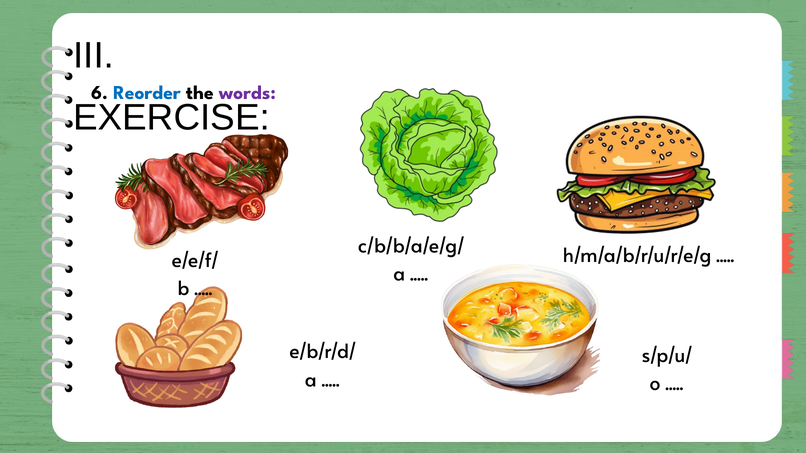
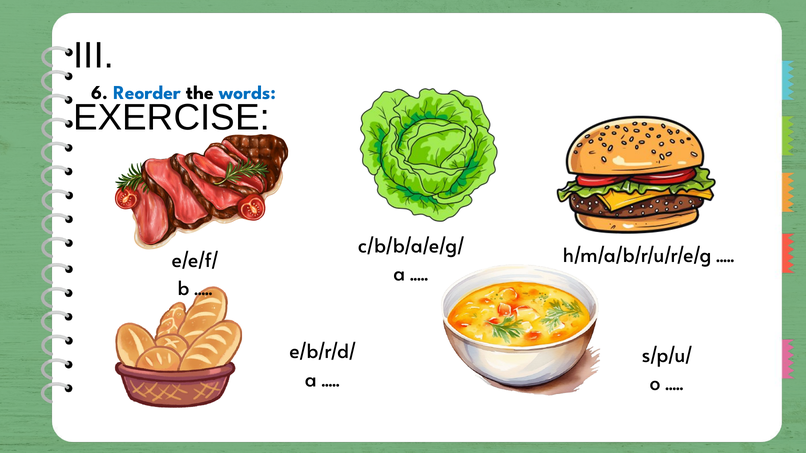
words colour: purple -> blue (247, 93)
